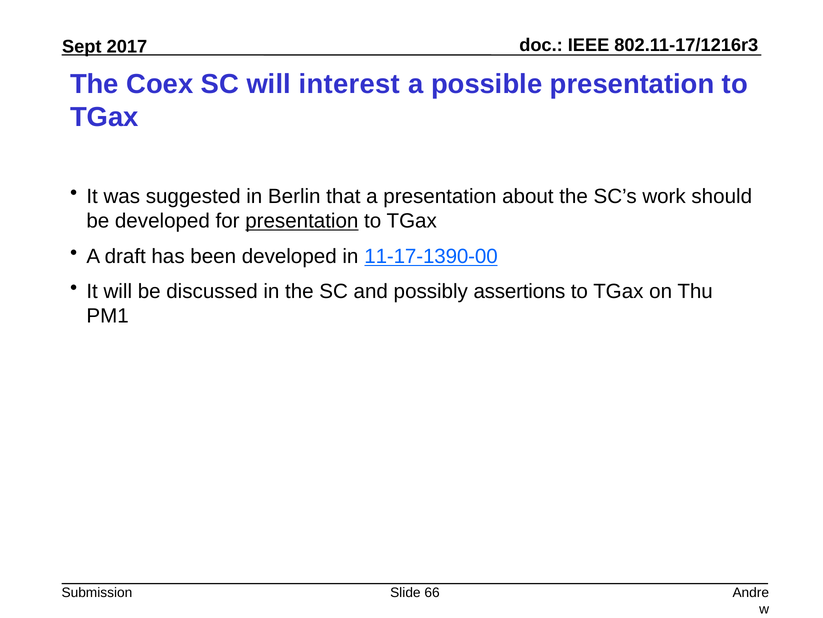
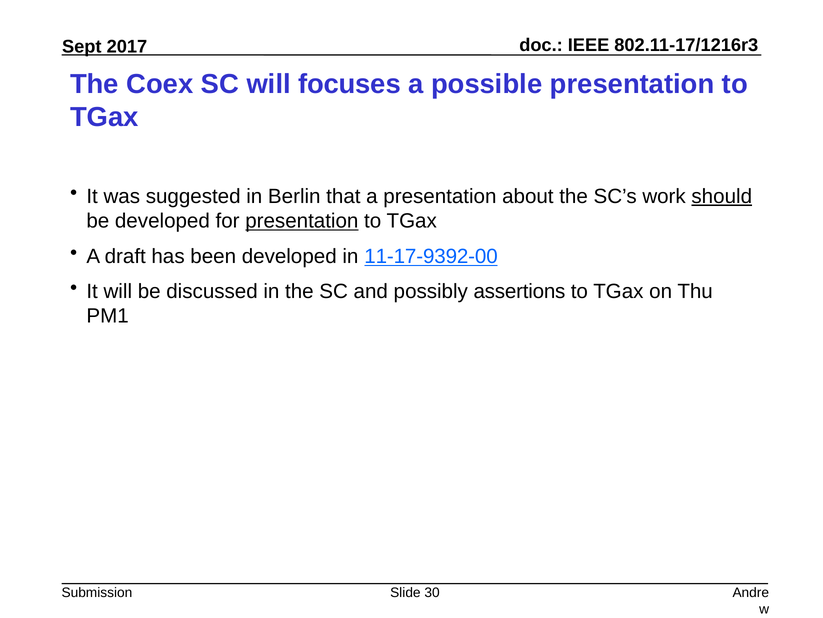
interest: interest -> focuses (350, 84)
should underline: none -> present (722, 196)
11-17-1390-00: 11-17-1390-00 -> 11-17-9392-00 (431, 256)
66: 66 -> 30 (432, 592)
